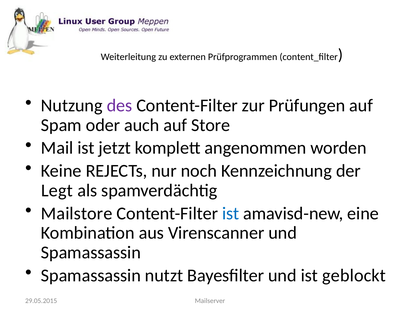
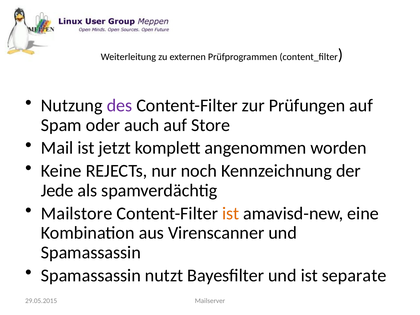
Legt: Legt -> Jede (57, 190)
ist colour: blue -> orange (231, 213)
geblockt: geblockt -> separate (354, 275)
